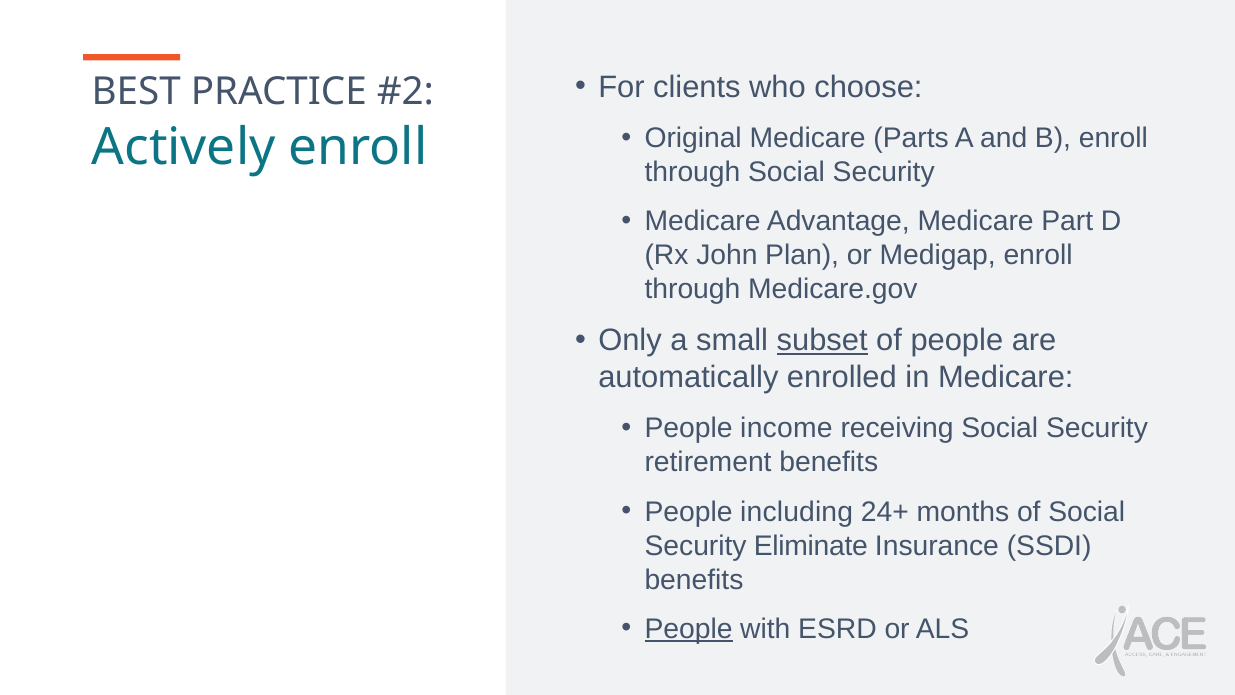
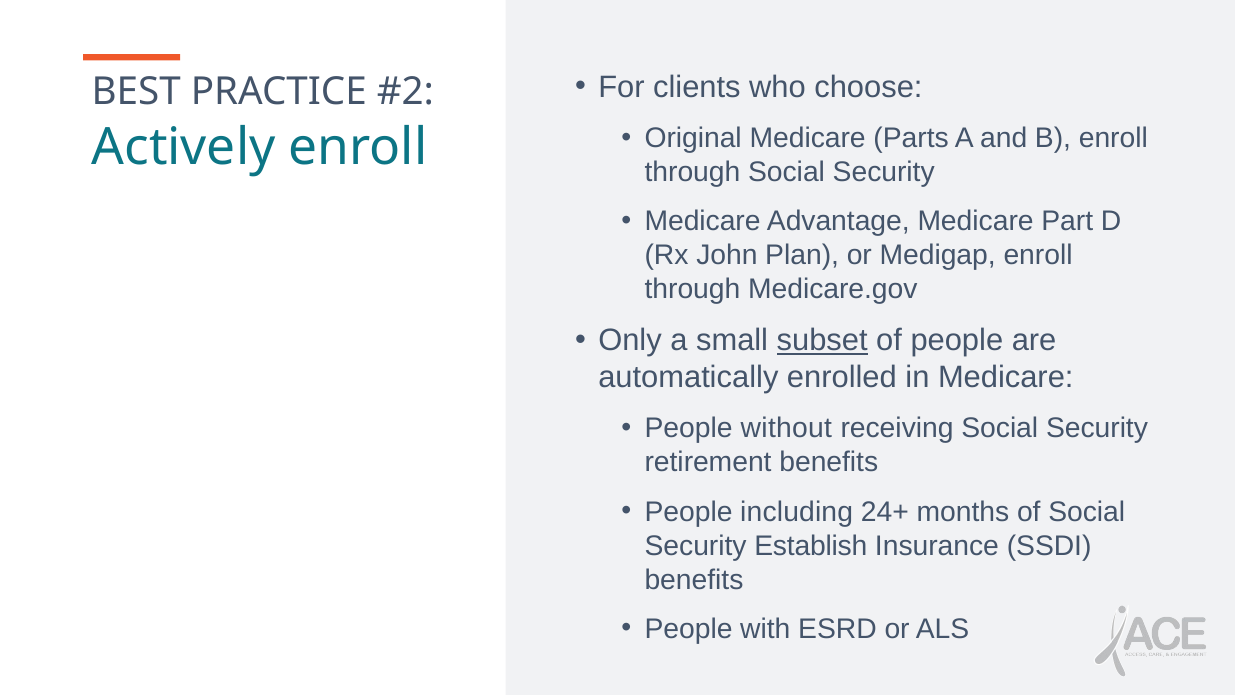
income: income -> without (786, 428)
Eliminate: Eliminate -> Establish (811, 546)
People underline: present -> none (689, 629)
